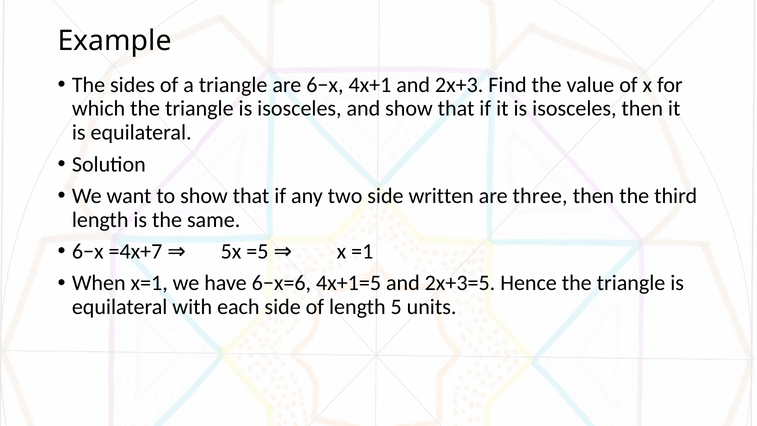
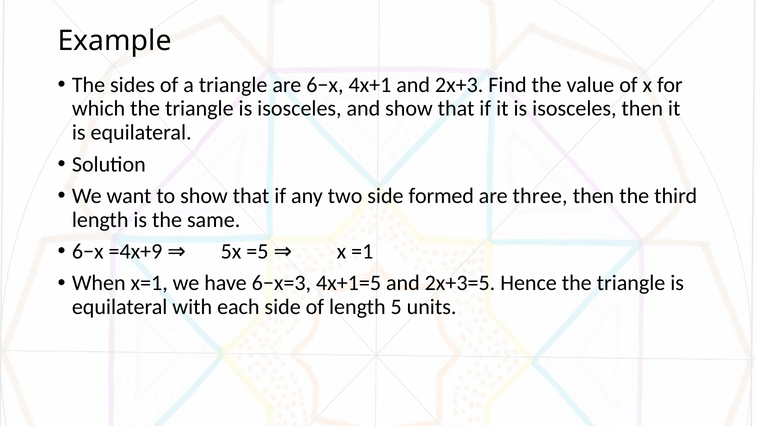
written: written -> formed (441, 196)
=4x+7: =4x+7 -> =4x+9 (135, 251)
6−x=6: 6−x=6 -> 6−x=3 (281, 283)
